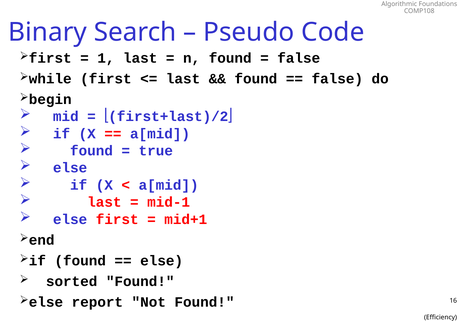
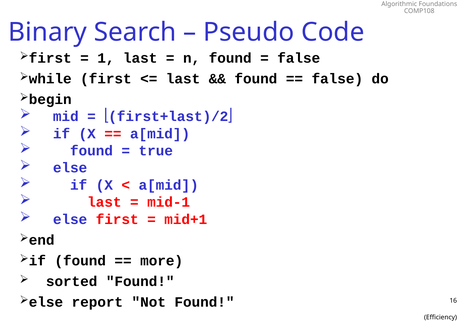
else: else -> more (162, 261)
